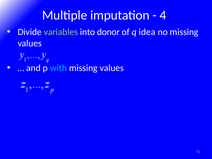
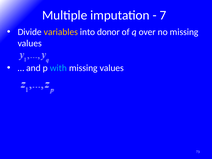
4: 4 -> 7 (163, 15)
variables colour: light green -> yellow (61, 32)
idea: idea -> over (147, 32)
